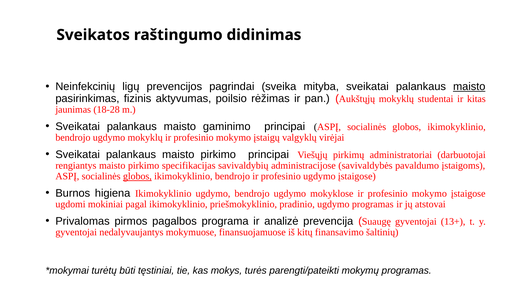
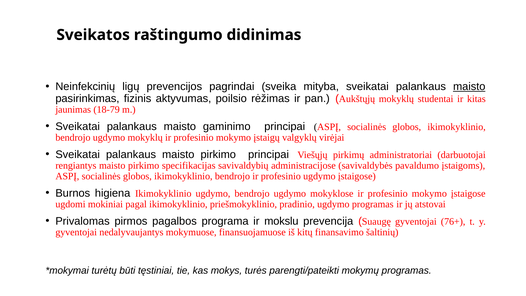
18-28: 18-28 -> 18-79 (107, 110)
globos underline: present -> none (137, 176)
analizė: analizė -> mokslu (281, 221)
13+: 13+ -> 76+ (453, 221)
